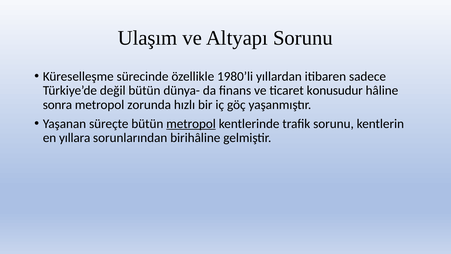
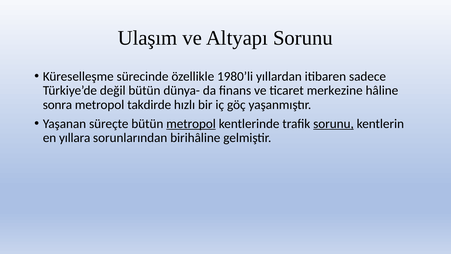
konusudur: konusudur -> merkezine (335, 90)
zorunda: zorunda -> takdirde (149, 105)
sorunu underline: none -> present (333, 124)
